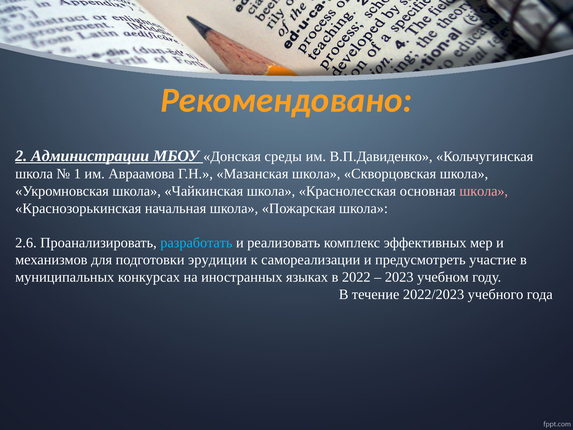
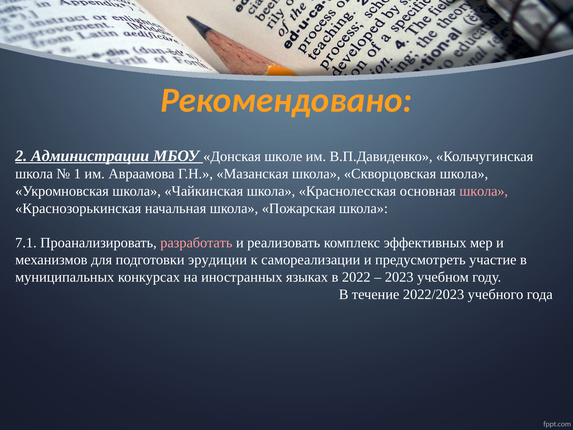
среды: среды -> школе (283, 156)
2.6: 2.6 -> 7.1 (26, 243)
разработать colour: light blue -> pink (196, 243)
